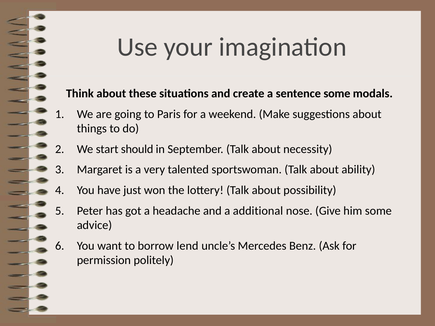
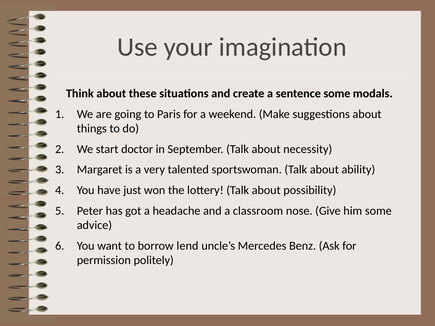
should: should -> doctor (137, 149)
additional: additional -> classroom (258, 211)
